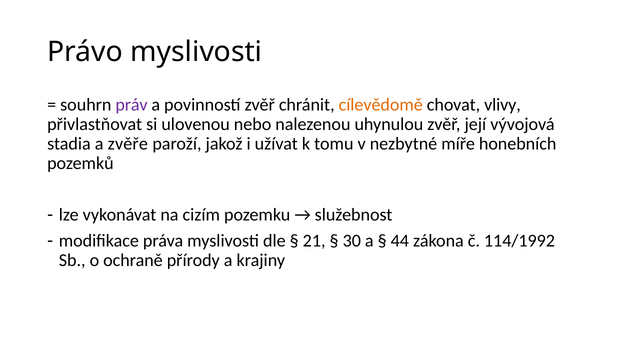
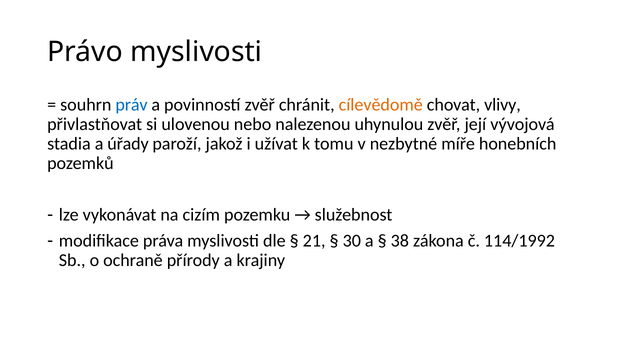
práv colour: purple -> blue (131, 105)
zvěře: zvěře -> úřady (128, 144)
44: 44 -> 38 (400, 241)
